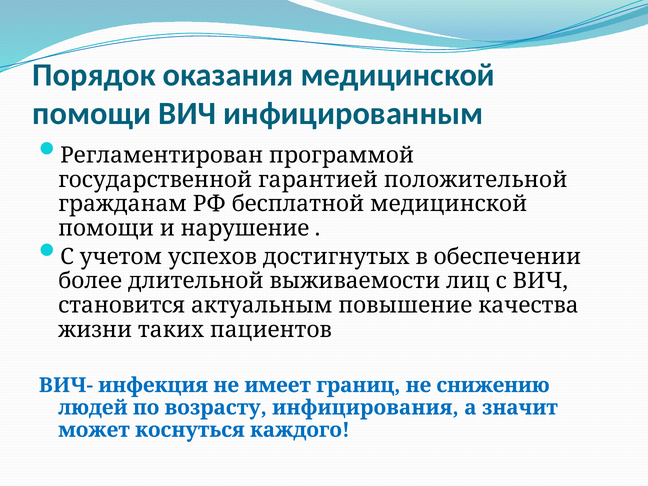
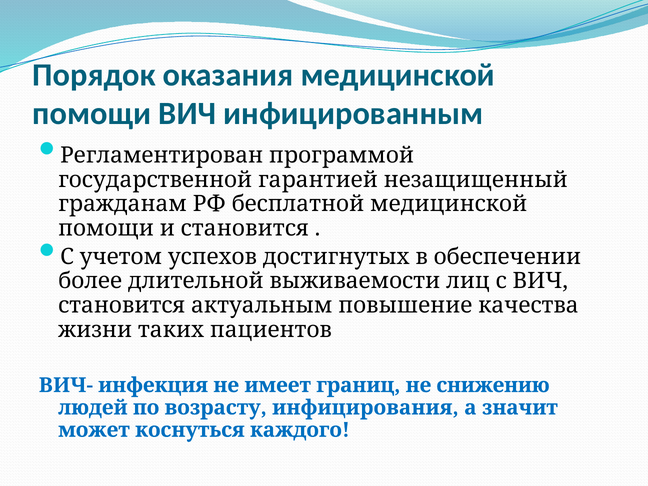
положительной: положительной -> незащищенный (476, 180)
и нарушение: нарушение -> становится (245, 228)
